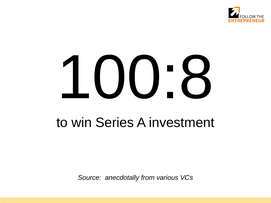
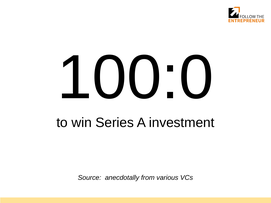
100:8: 100:8 -> 100:0 (135, 78)
